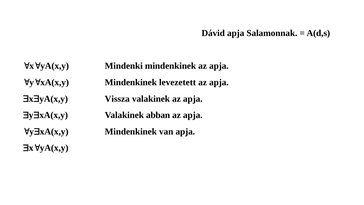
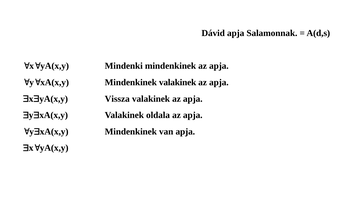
Mindenkinek levezetett: levezetett -> valakinek (178, 82)
abban: abban -> oldala (158, 115)
